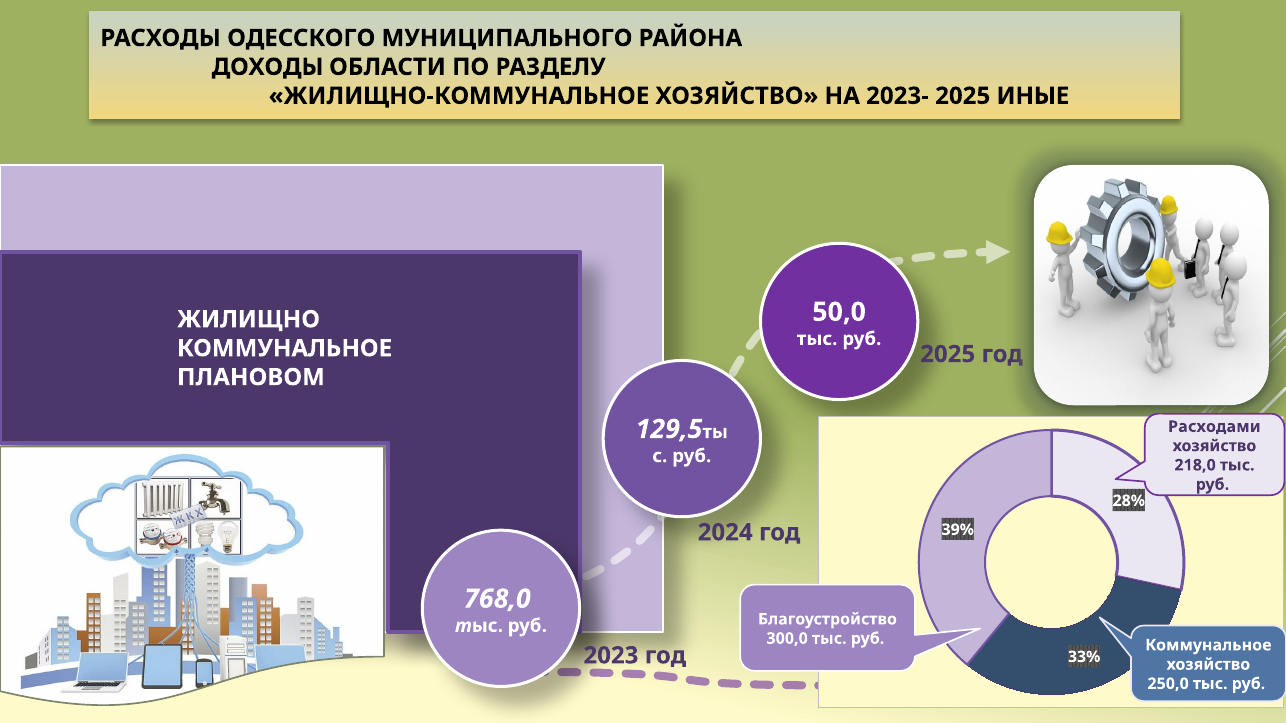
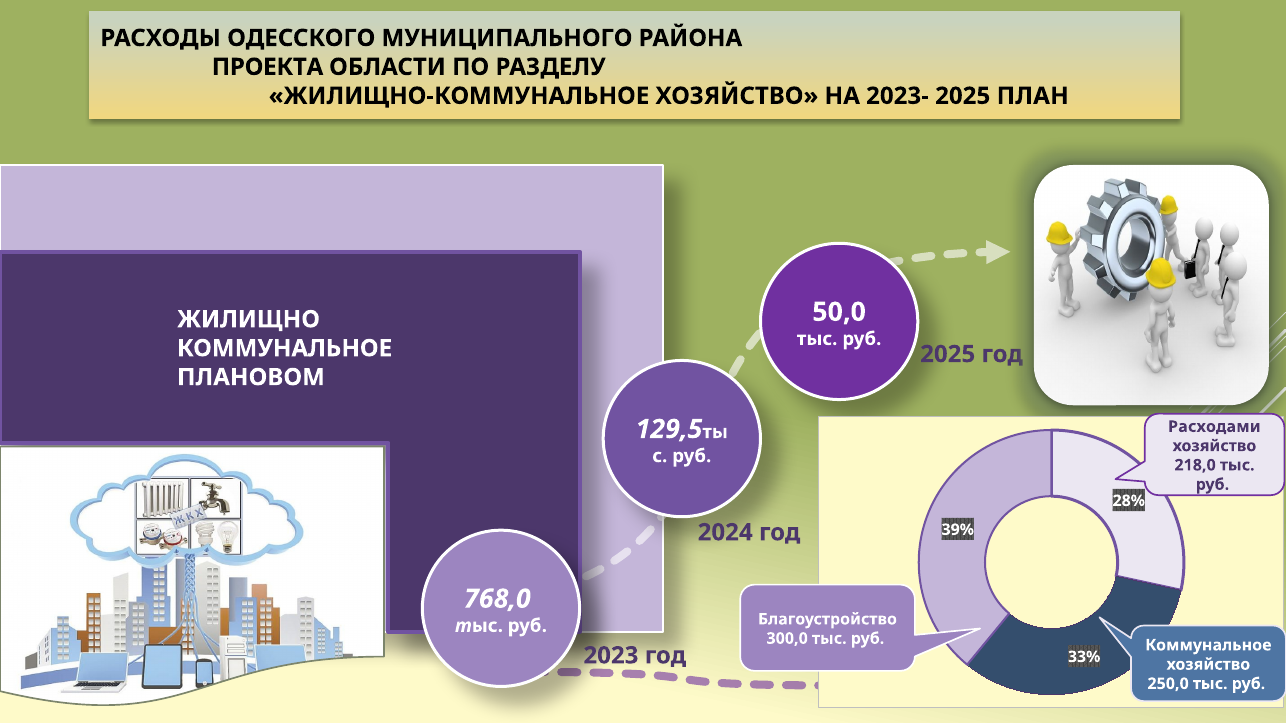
ДОХОДЫ: ДОХОДЫ -> ПРОЕКТА (268, 67)
ИНЫЕ: ИНЫЕ -> ПЛАН (1033, 96)
